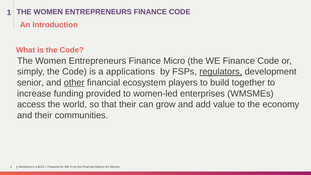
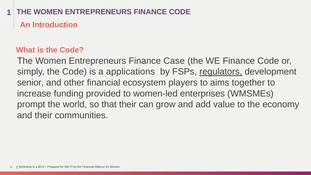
Micro: Micro -> Case (174, 61)
other underline: present -> none (74, 83)
build: build -> aims (220, 83)
access: access -> prompt (31, 104)
